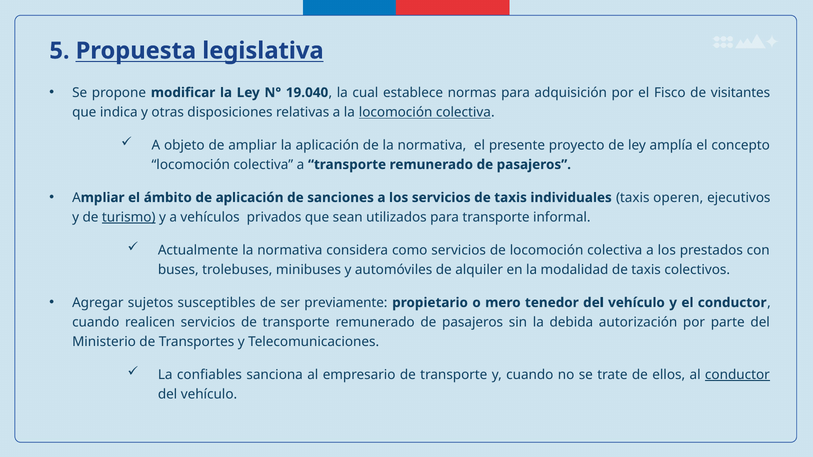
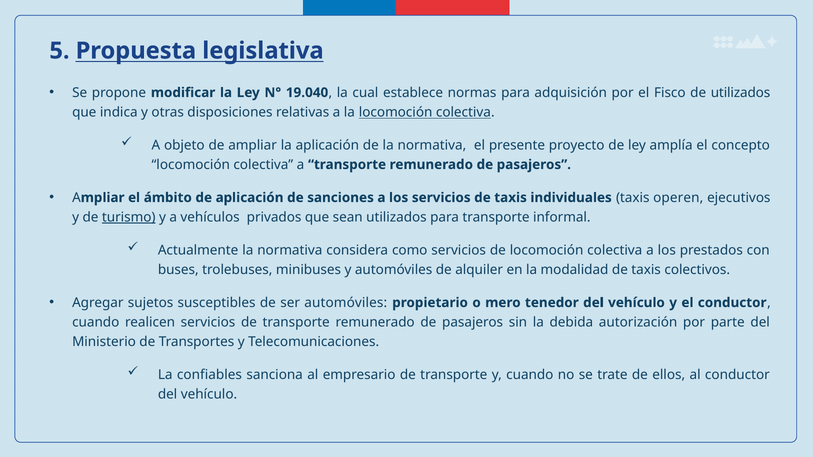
de visitantes: visitantes -> utilizados (741, 93)
ser previamente: previamente -> automóviles (346, 303)
conductor underline: present -> none (737, 375)
